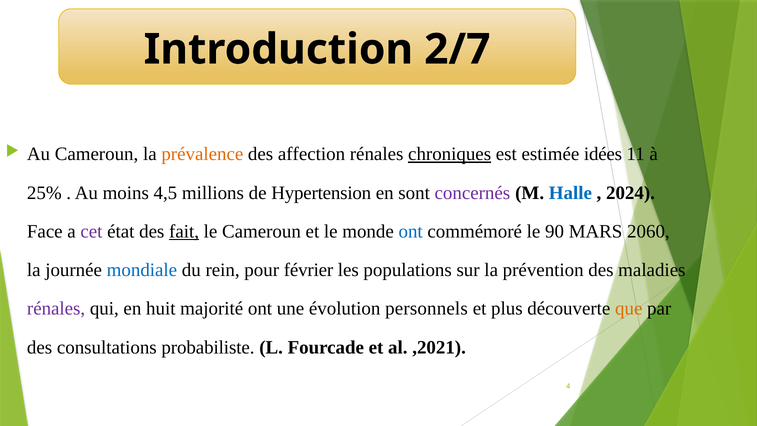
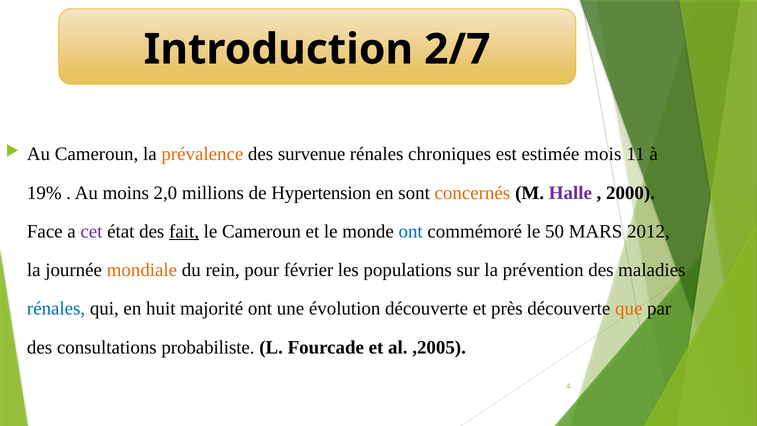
affection: affection -> survenue (312, 154)
chroniques underline: present -> none (450, 154)
idées: idées -> mois (603, 154)
25%: 25% -> 19% (44, 193)
4,5: 4,5 -> 2,0 (165, 193)
concernés colour: purple -> orange (472, 193)
Halle colour: blue -> purple (570, 193)
2024: 2024 -> 2000 (631, 193)
90: 90 -> 50 (555, 231)
2060: 2060 -> 2012 (648, 231)
mondiale colour: blue -> orange (142, 270)
rénales colour: purple -> blue (56, 308)
évolution personnels: personnels -> découverte (427, 308)
plus: plus -> près (507, 308)
,2021: ,2021 -> ,2005 (439, 347)
